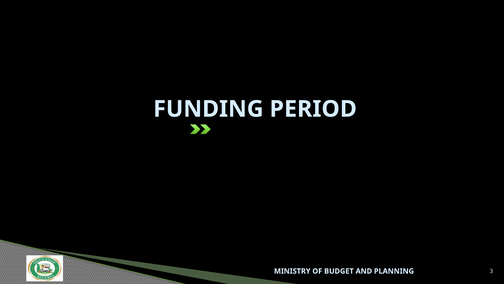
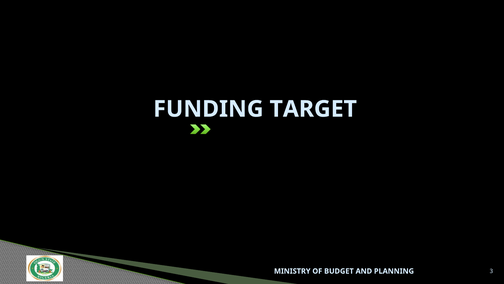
PERIOD: PERIOD -> TARGET (313, 109)
